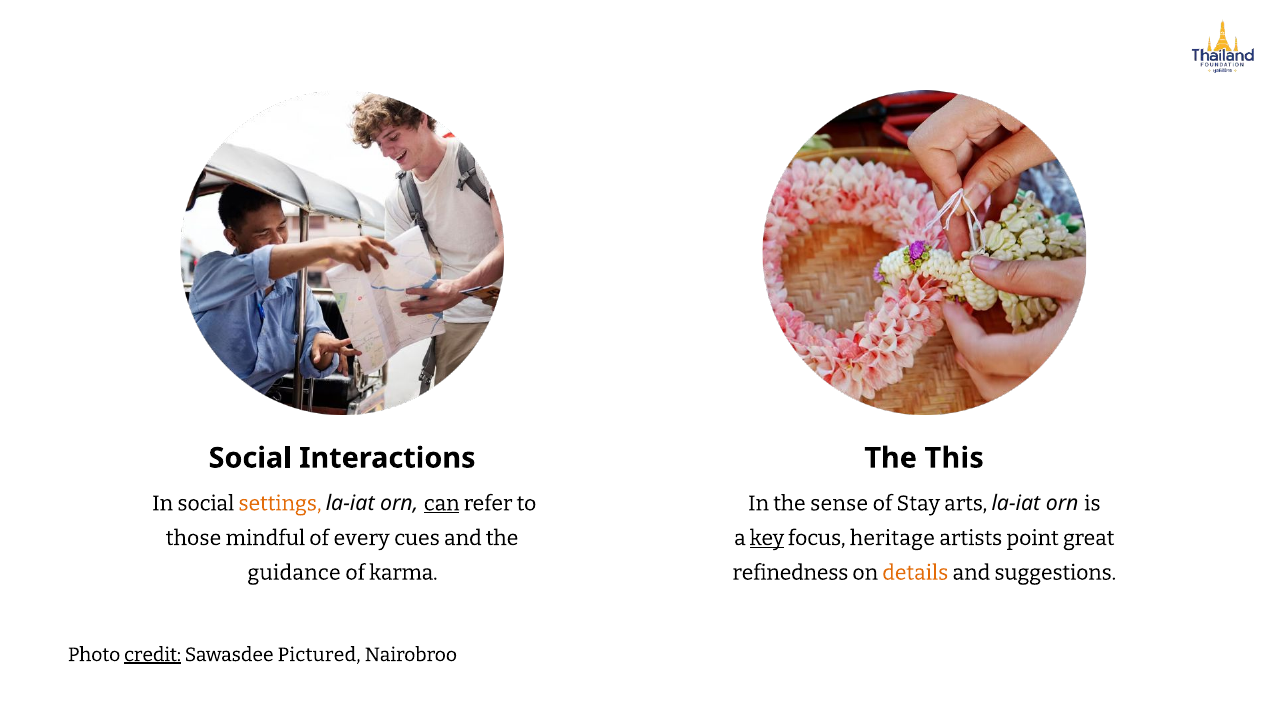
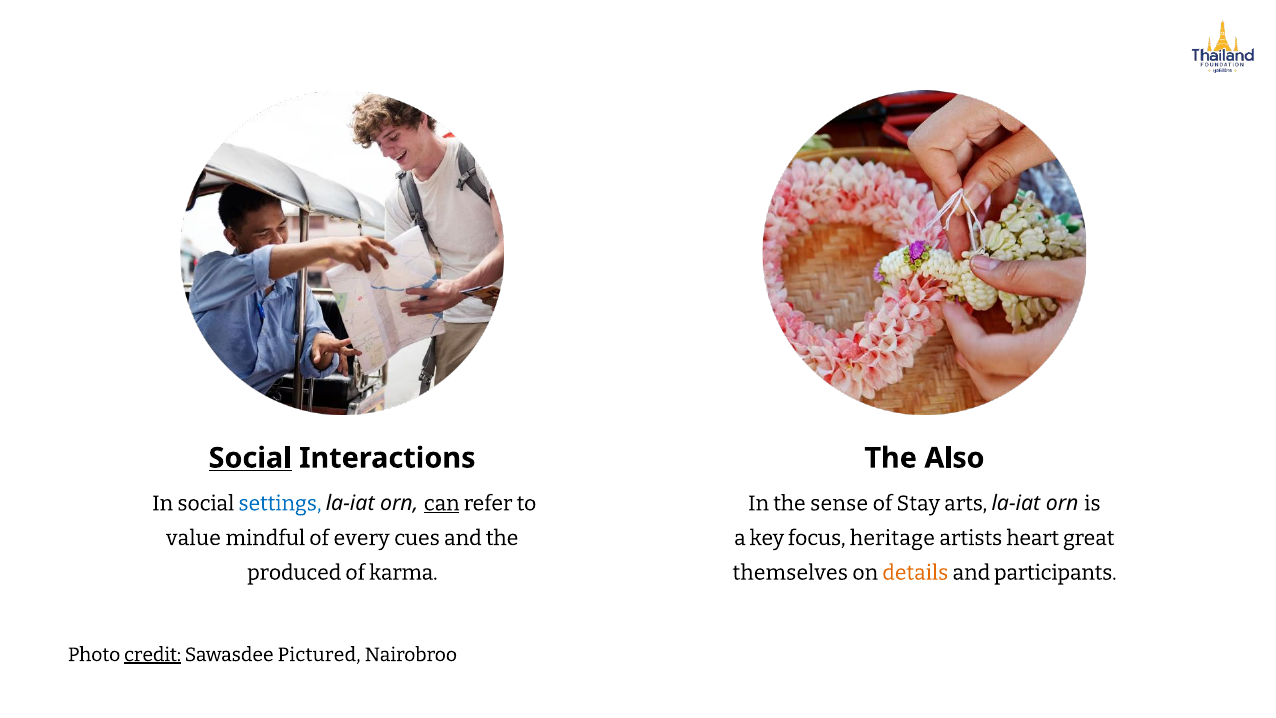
Social underline: none -> present (250, 458)
This: This -> Also (954, 458)
settings colour: orange -> blue (280, 503)
those: those -> value (193, 538)
key underline: present -> none (767, 538)
point: point -> heart (1033, 538)
guidance: guidance -> produced (294, 572)
refinedness: refinedness -> themselves (790, 572)
suggestions: suggestions -> participants (1055, 572)
